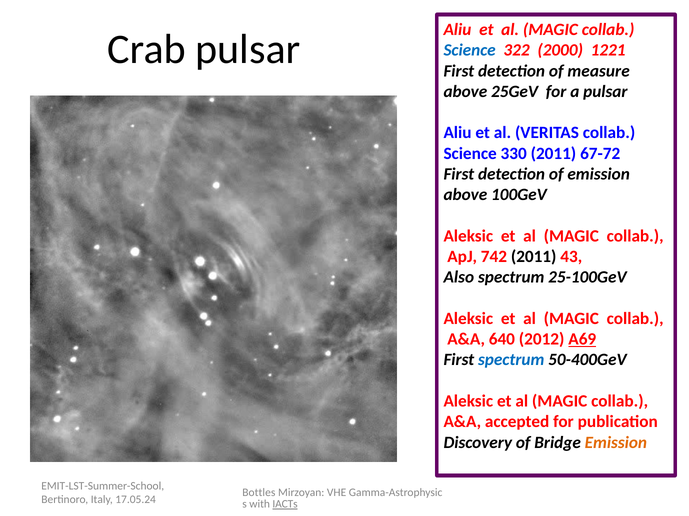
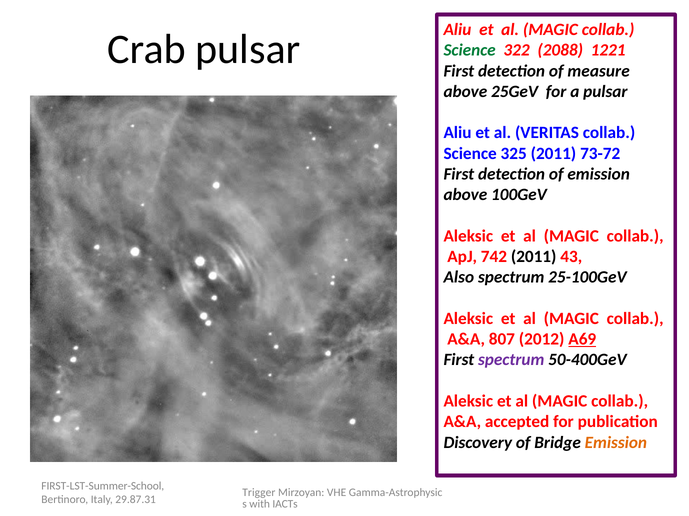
Science colour: blue -> green (470, 50)
2000: 2000 -> 2088 (560, 50)
330: 330 -> 325 (514, 154)
67-72: 67-72 -> 73-72 (600, 154)
640: 640 -> 807 (502, 340)
spectrum colour: blue -> purple (511, 360)
EMIT-LST-Summer-School: EMIT-LST-Summer-School -> FIRST-LST-Summer-School (103, 487)
Bottles: Bottles -> Trigger (259, 493)
17.05.24: 17.05.24 -> 29.87.31 (136, 500)
IACTs underline: present -> none (285, 505)
